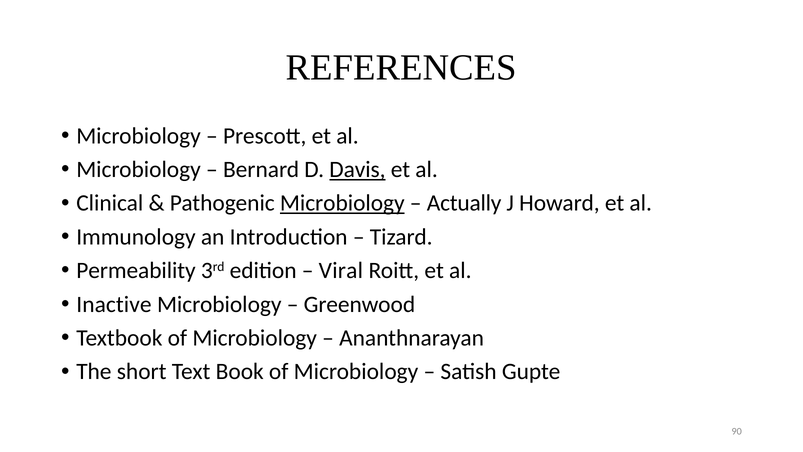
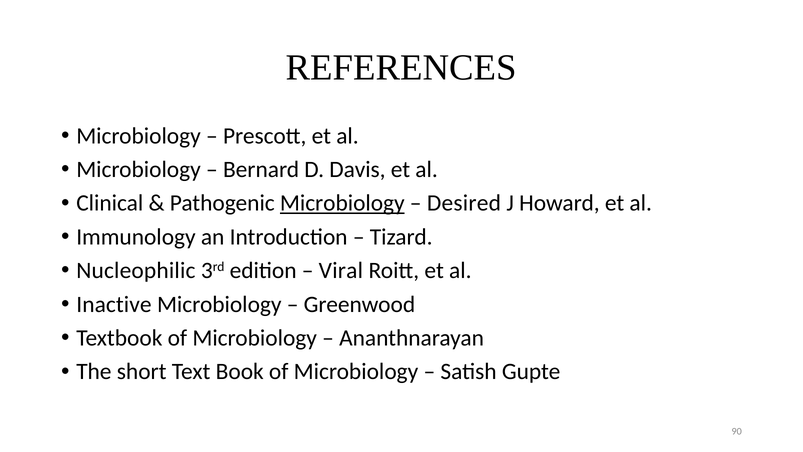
Davis underline: present -> none (357, 169)
Actually: Actually -> Desired (464, 203)
Permeability: Permeability -> Nucleophilic (136, 270)
